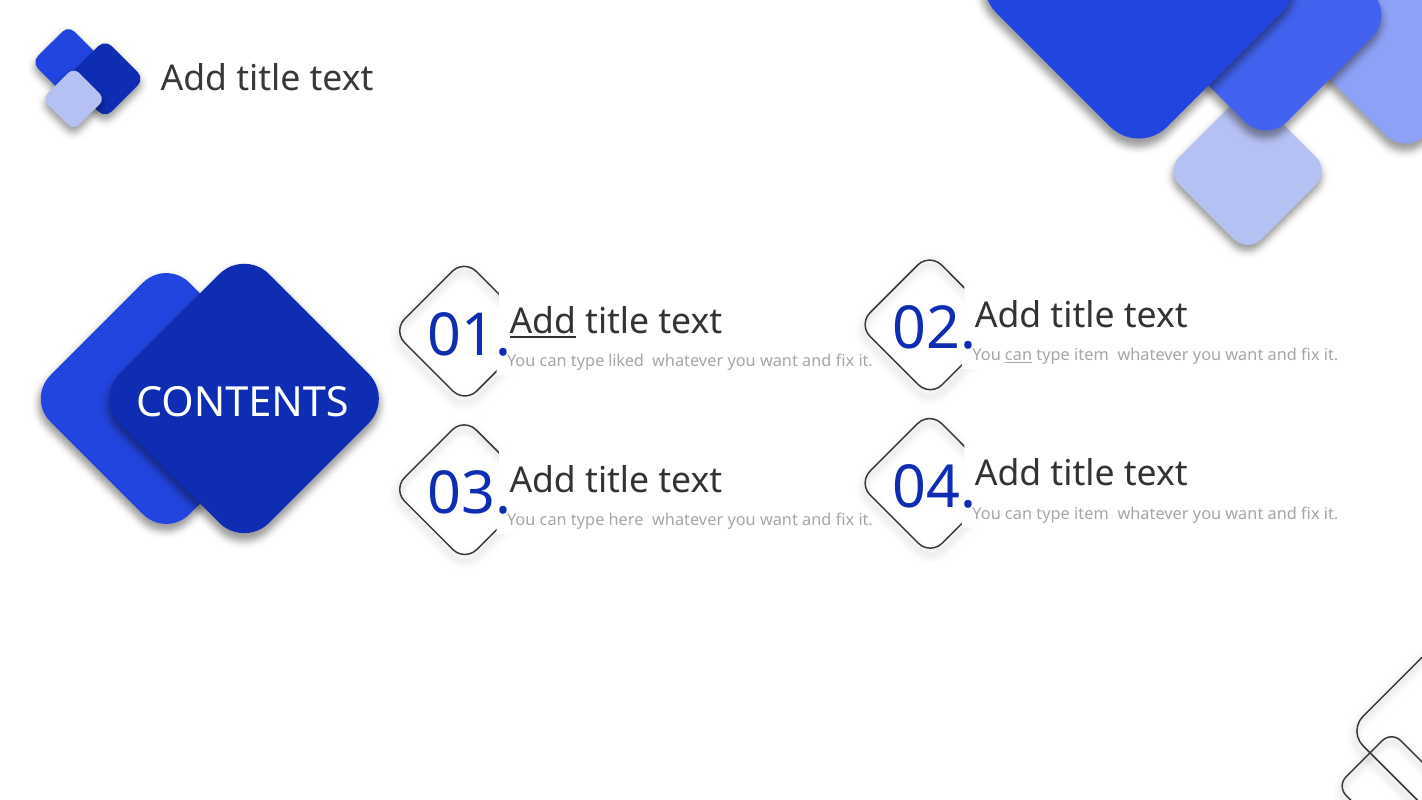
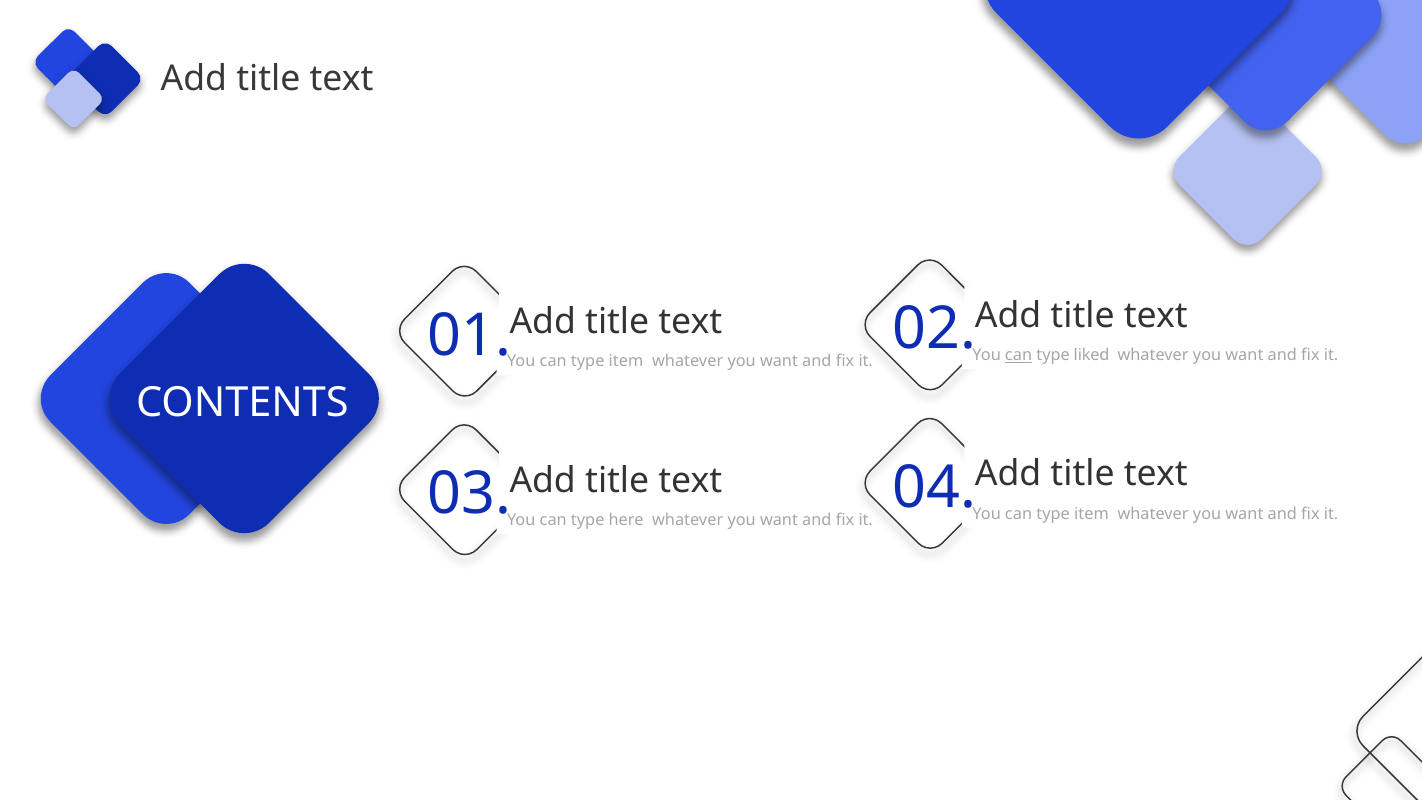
Add underline: present -> none (543, 322)
item: item -> liked (1092, 355)
liked: liked -> item (626, 361)
